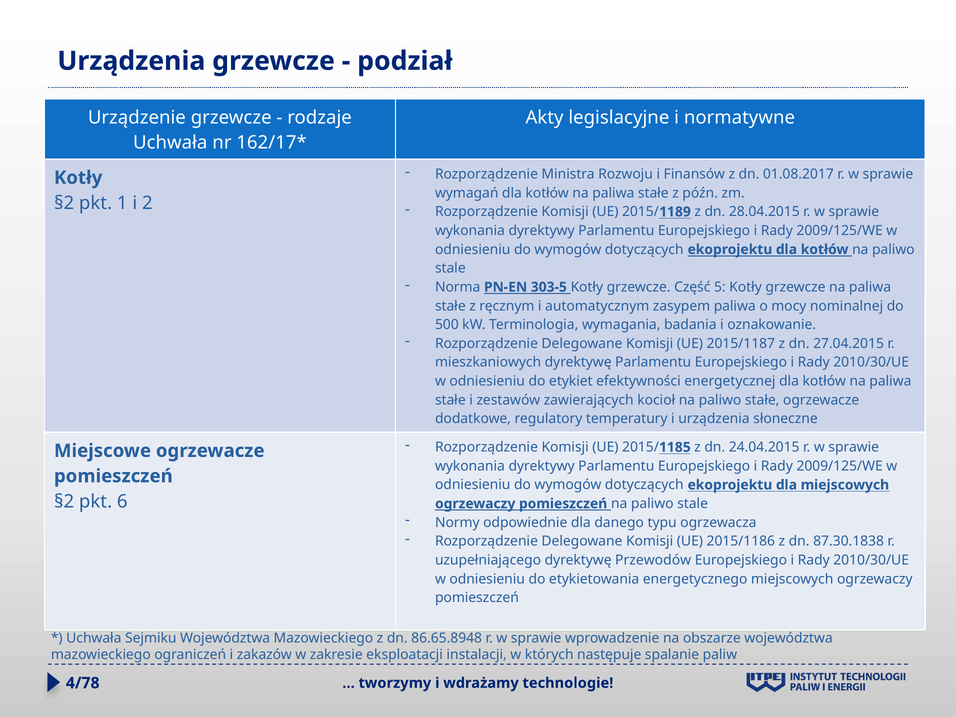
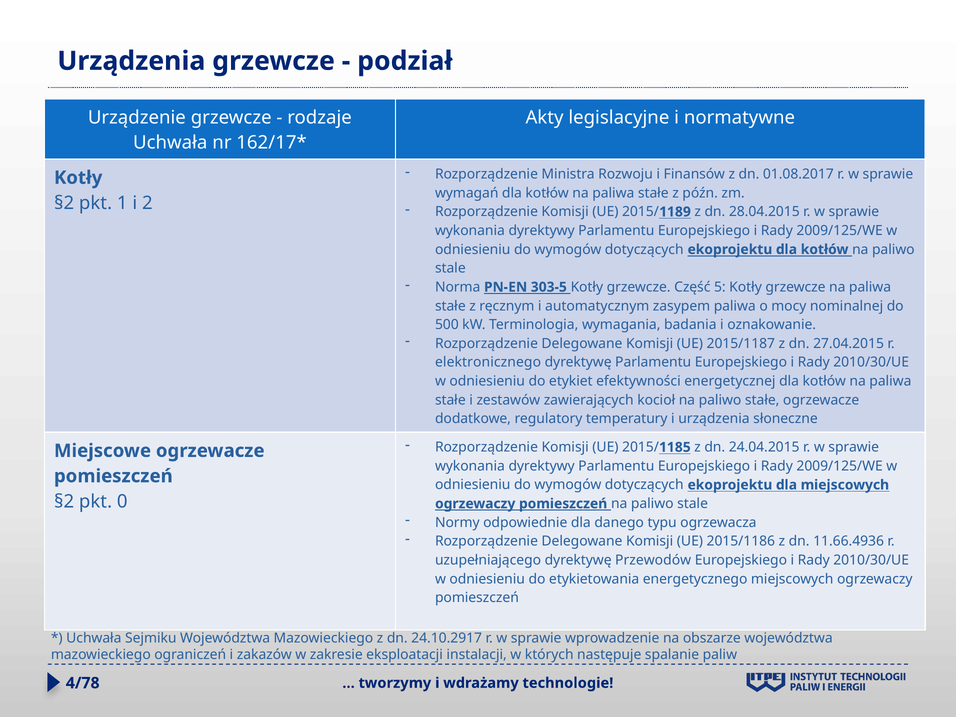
mieszkaniowych: mieszkaniowych -> elektronicznego (488, 362)
6: 6 -> 0 (122, 501)
87.30.1838: 87.30.1838 -> 11.66.4936 (849, 541)
86.65.8948: 86.65.8948 -> 24.10.2917 (447, 638)
